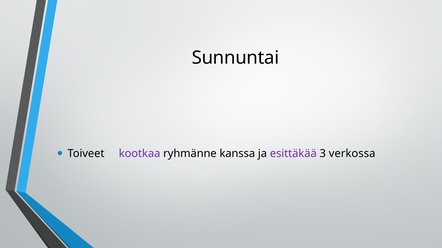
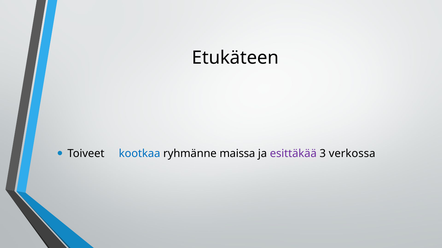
Sunnuntai: Sunnuntai -> Etukäteen (235, 58)
kootkaa colour: purple -> blue (140, 154)
kanssa: kanssa -> maissa (237, 154)
